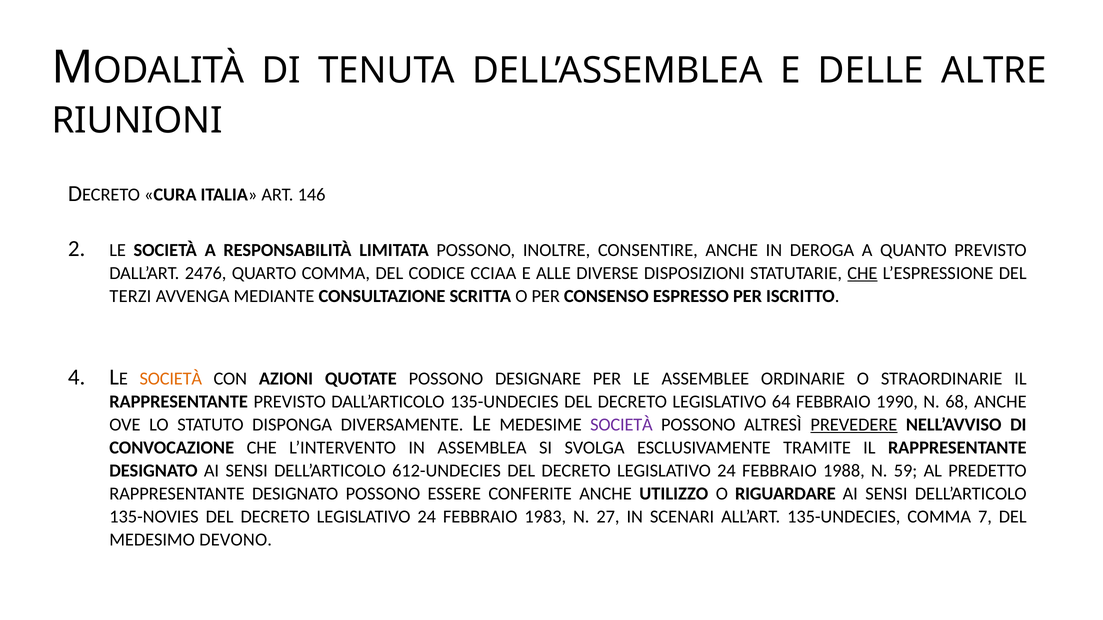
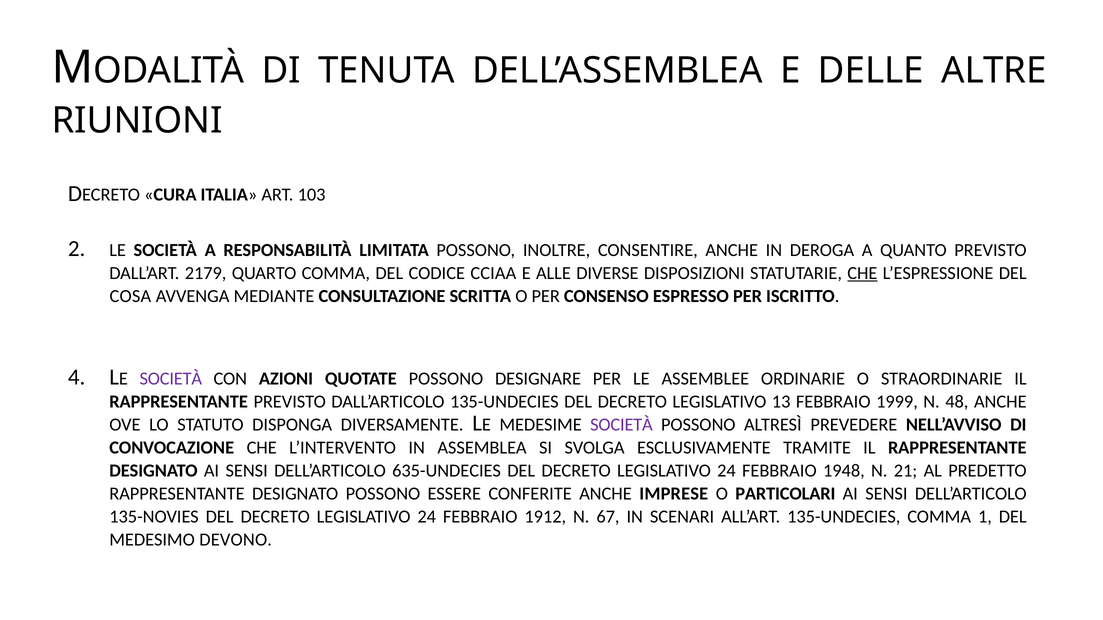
146: 146 -> 103 (312, 195)
2476: 2476 -> 2179 (206, 273)
TERZI: TERZI -> COSA (130, 296)
SOCIETÀ colour: orange -> purple (171, 379)
64: 64 -> 13 (781, 402)
1990: 1990 -> 1999 (897, 402)
68: 68 -> 48 (957, 402)
PREVEDERE underline: present -> none (854, 425)
612-UNDECIES: 612-UNDECIES -> 635-UNDECIES (447, 471)
1988: 1988 -> 1948 (844, 471)
59: 59 -> 21 (906, 471)
UTILIZZO: UTILIZZO -> IMPRESE (674, 494)
RIGUARDARE: RIGUARDARE -> PARTICOLARI (785, 494)
1983: 1983 -> 1912 (545, 517)
27: 27 -> 67 (608, 517)
7: 7 -> 1 (985, 517)
